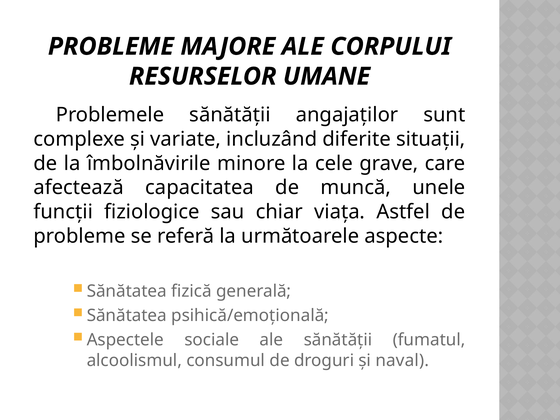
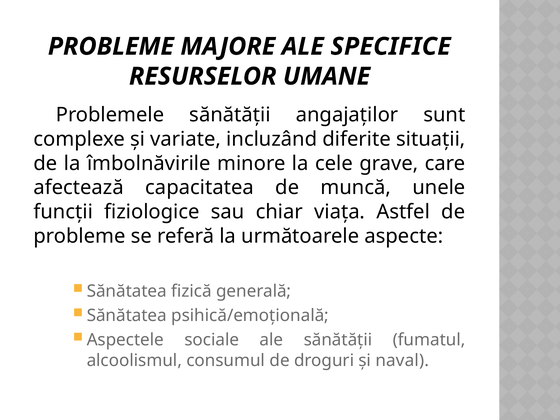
CORPULUI: CORPULUI -> SPECIFICE (391, 47)
